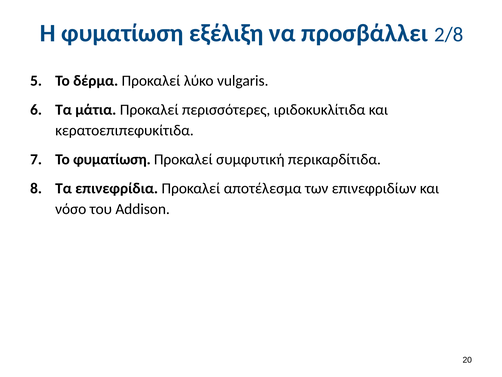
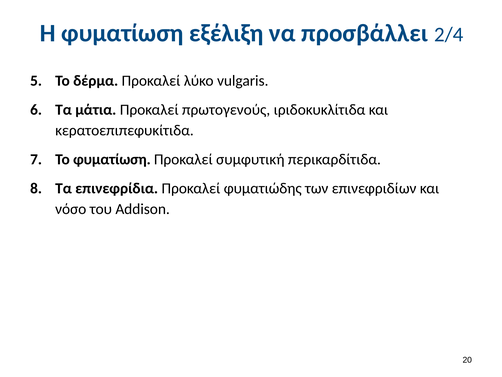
2/8: 2/8 -> 2/4 (449, 34)
περισσότερες: περισσότερες -> πρωτογενούς (226, 110)
αποτέλεσμα: αποτέλεσμα -> φυματιώδης (263, 188)
